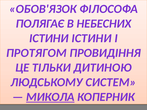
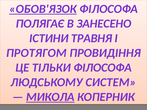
ОБОВ'ЯЗОК underline: none -> present (43, 9)
НЕБЕСНИХ: НЕБЕСНИХ -> ЗАНЕСЕНО (104, 24)
ІСТИНИ ІСТИНИ: ІСТИНИ -> ТРАВНЯ (92, 38)
ТІЛЬКИ ДИТИНОЮ: ДИТИНОЮ -> ФІЛОСОФА (103, 68)
